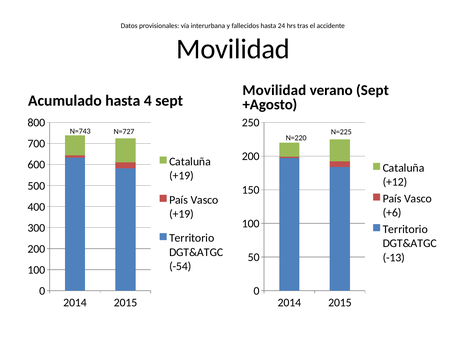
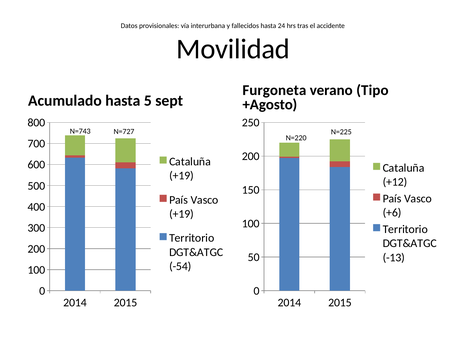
Movilidad: Movilidad -> Furgoneta (274, 90)
verano Sept: Sept -> Tipo (372, 90)
4: 4 -> 5 (148, 101)
